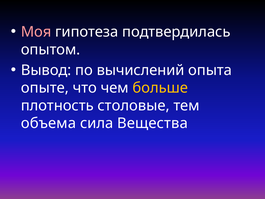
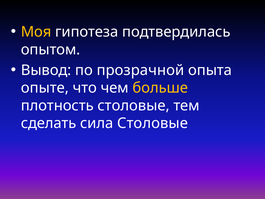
Моя colour: pink -> yellow (36, 32)
вычислений: вычислений -> прозрачной (140, 70)
объема: объема -> сделать (49, 123)
сила Вещества: Вещества -> Столовые (153, 123)
